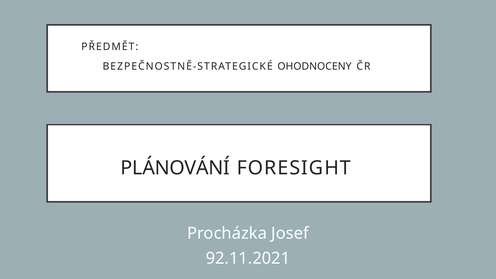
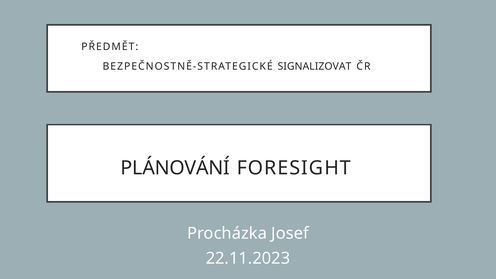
OHODNOCENY: OHODNOCENY -> SIGNALIZOVAT (315, 67)
92.11.2021: 92.11.2021 -> 22.11.2023 (248, 258)
